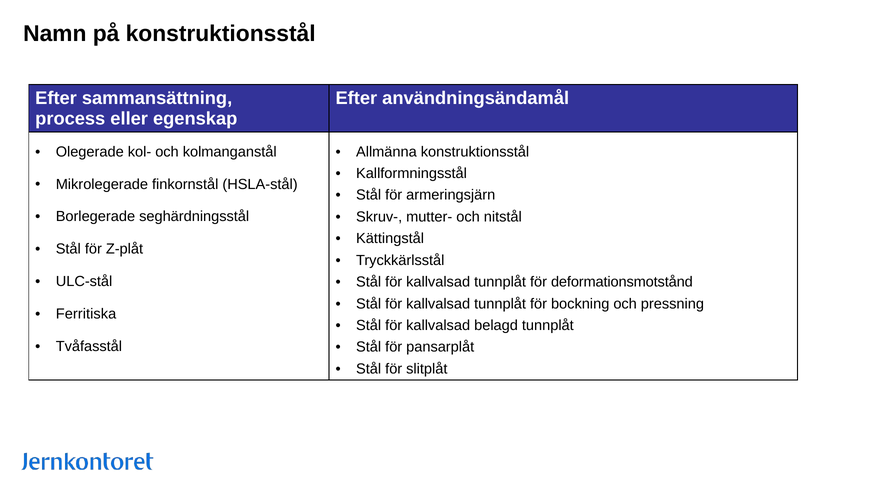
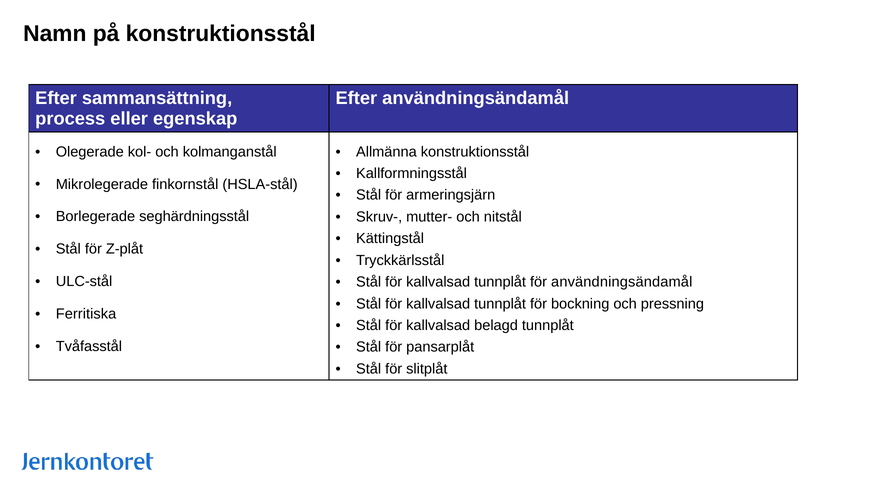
för deformationsmotstånd: deformationsmotstånd -> användningsändamål (622, 282)
